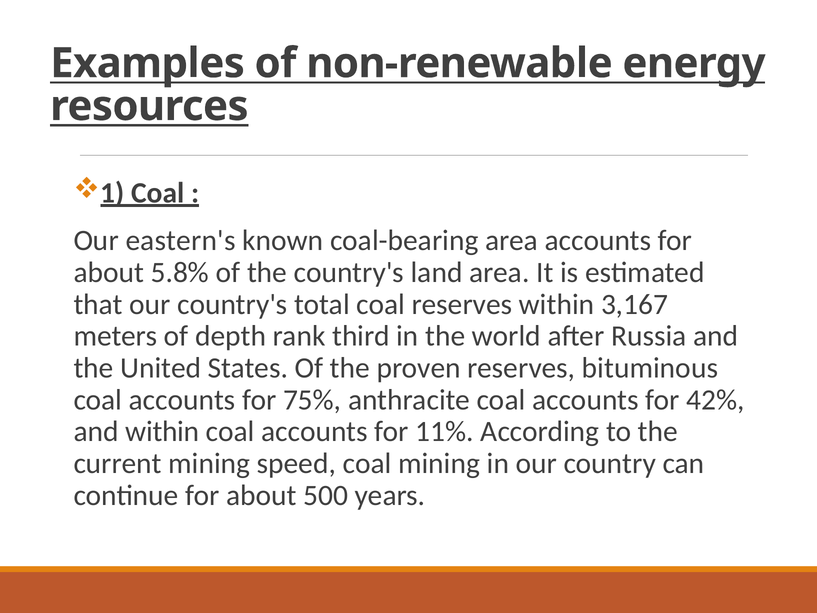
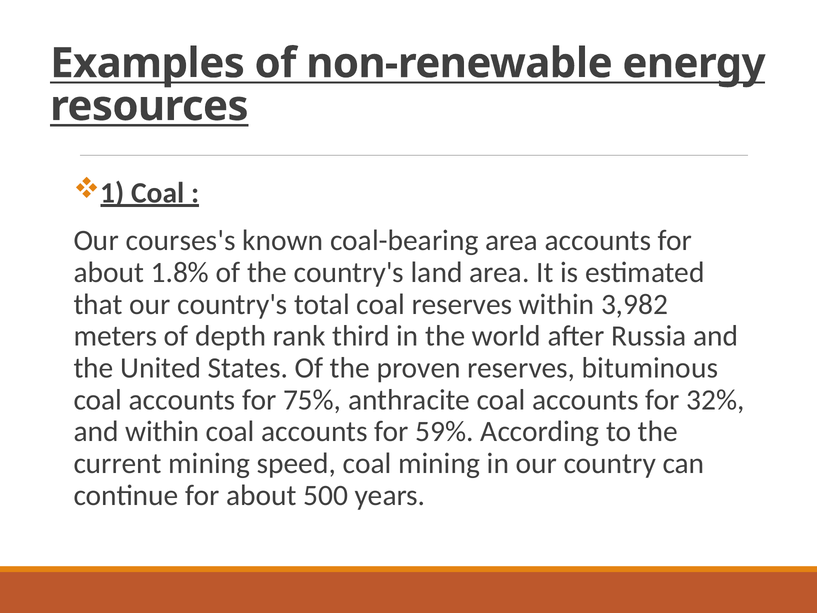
eastern's: eastern's -> courses's (181, 240)
5.8%: 5.8% -> 1.8% (180, 272)
3,167: 3,167 -> 3,982 (635, 304)
42%: 42% -> 32% (715, 400)
11%: 11% -> 59% (445, 432)
